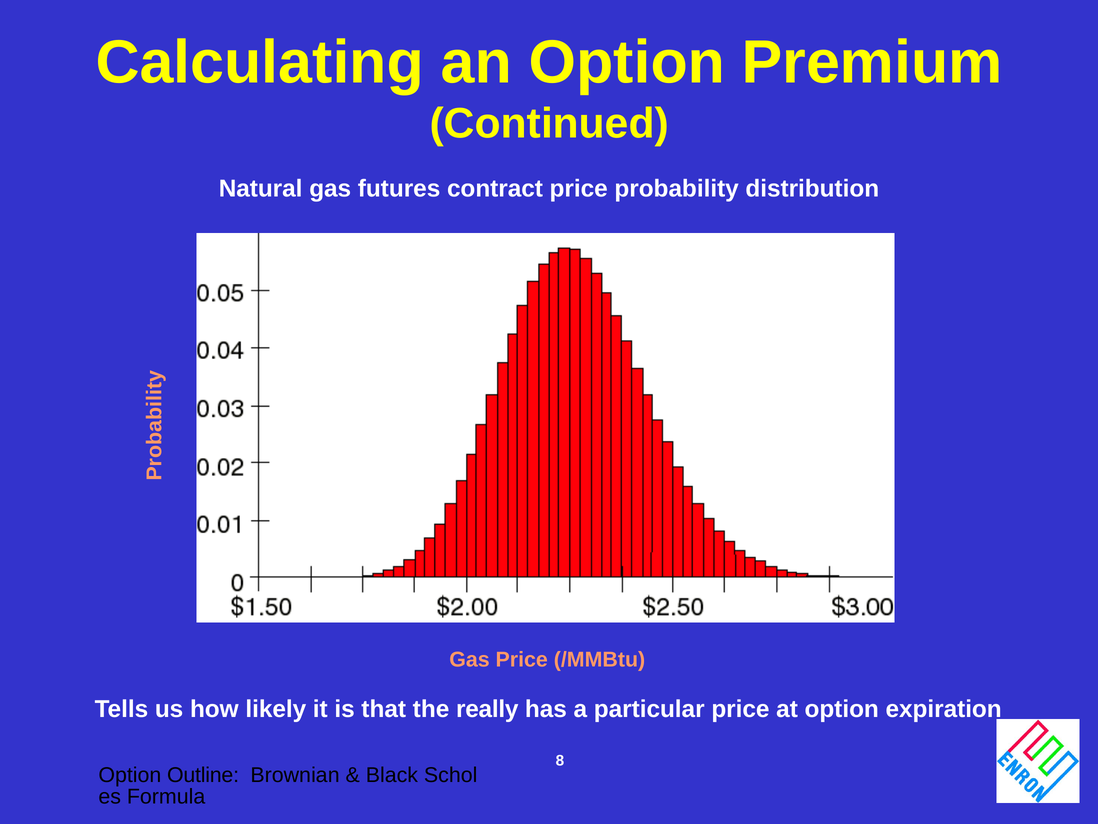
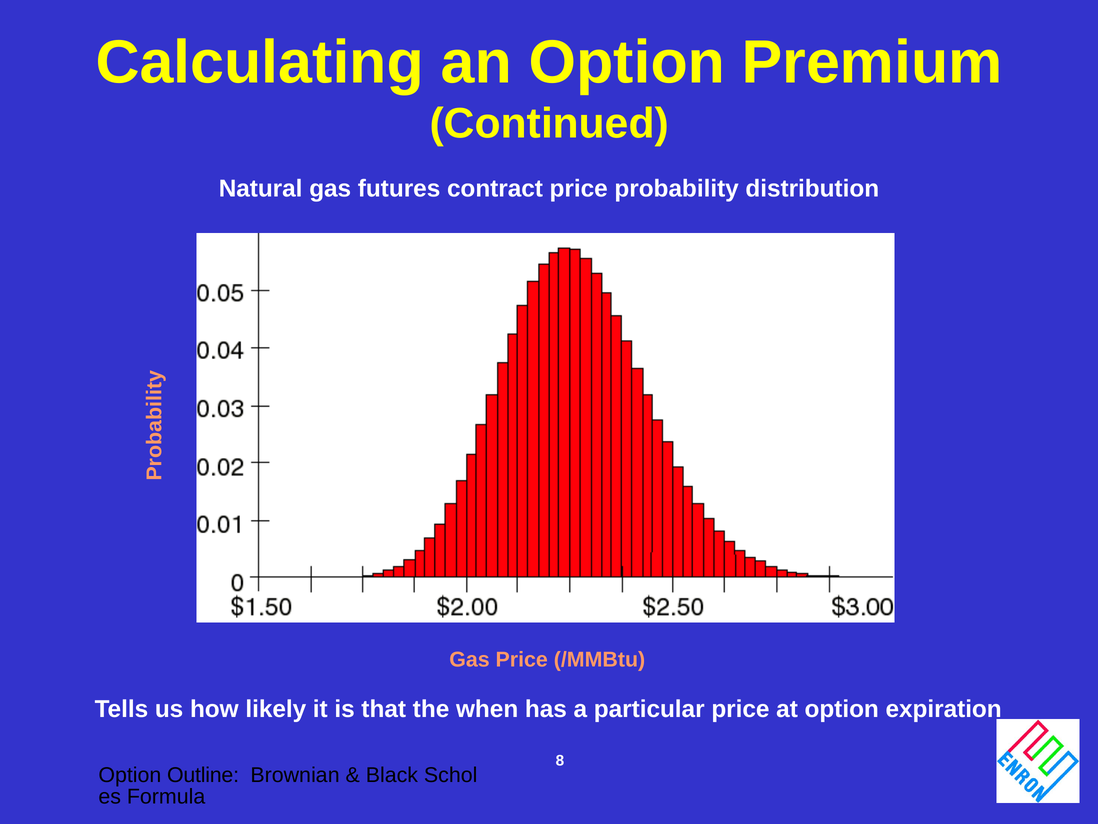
really: really -> when (487, 709)
